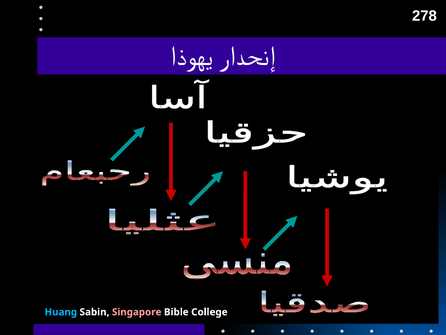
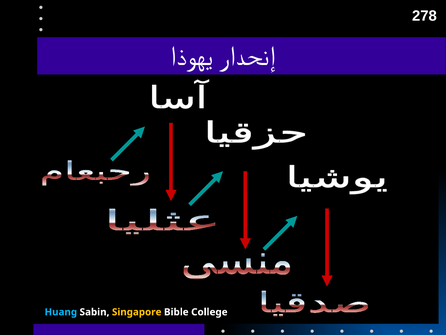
Singapore colour: pink -> yellow (137, 312)
